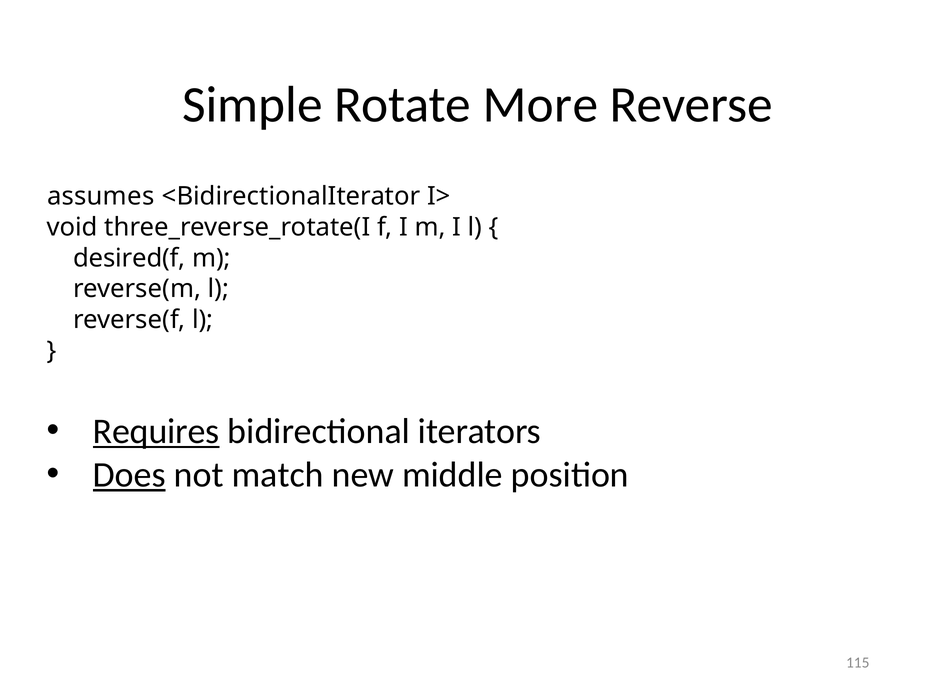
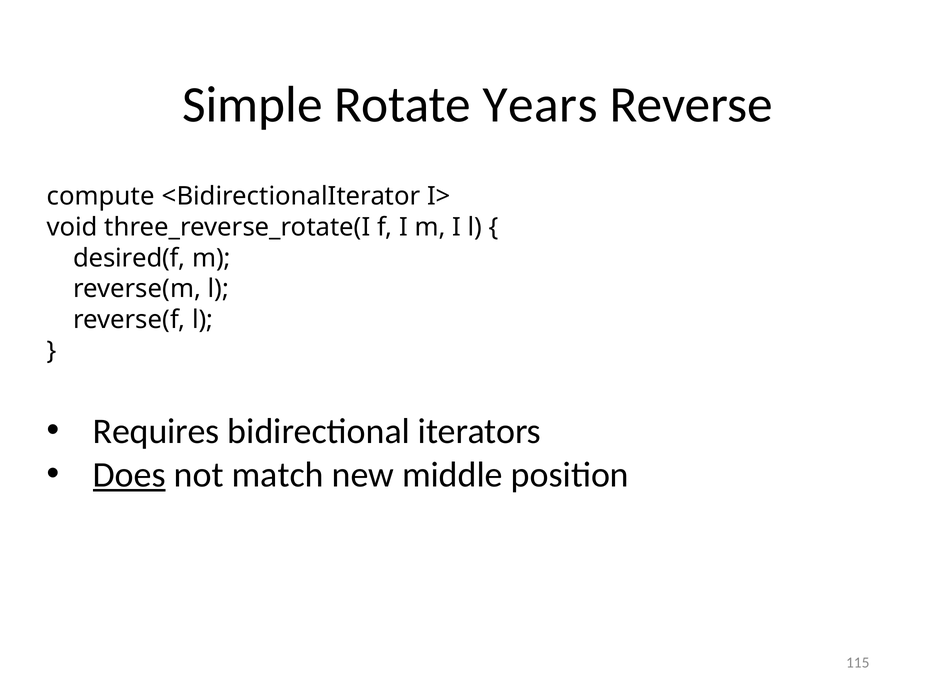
More: More -> Years (540, 105)
assumes: assumes -> compute (101, 196)
Requires underline: present -> none (156, 431)
